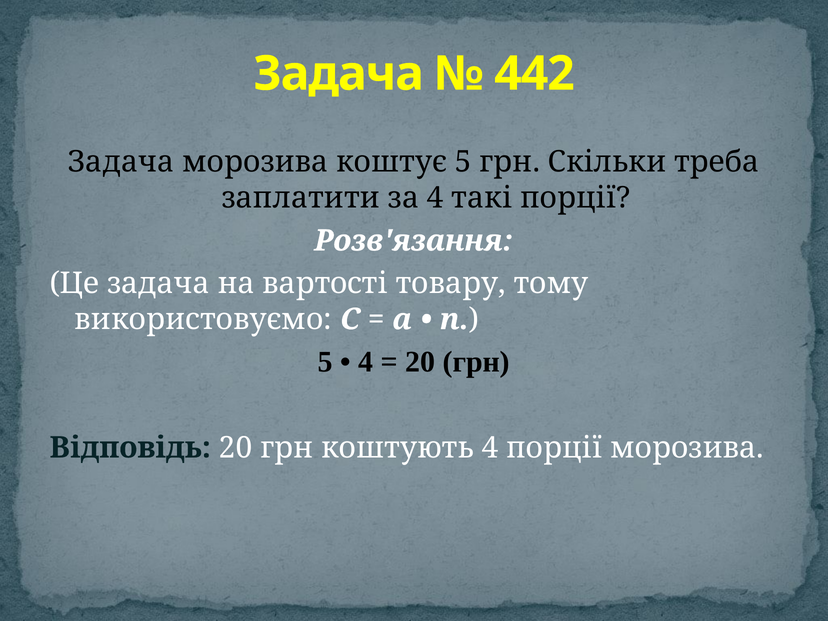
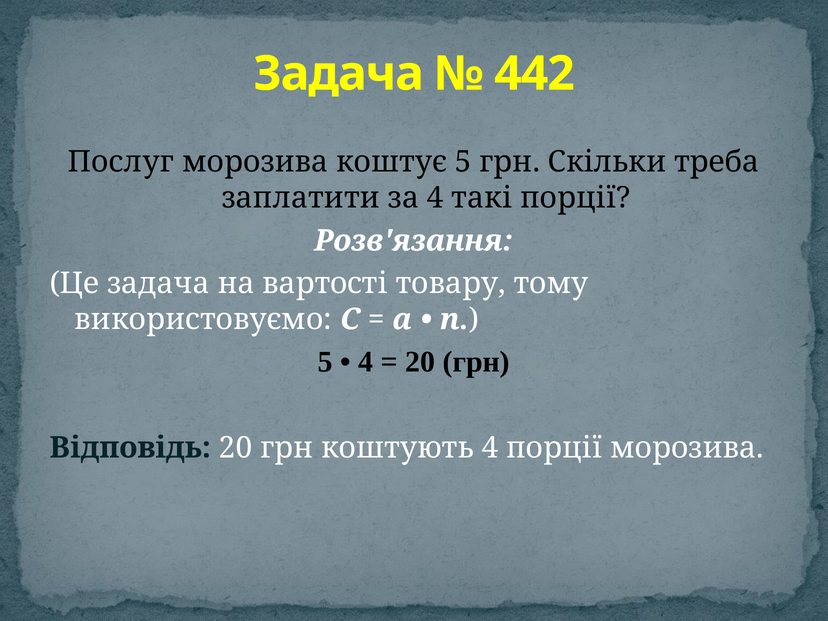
Задача: Задача -> Послуг (121, 162)
